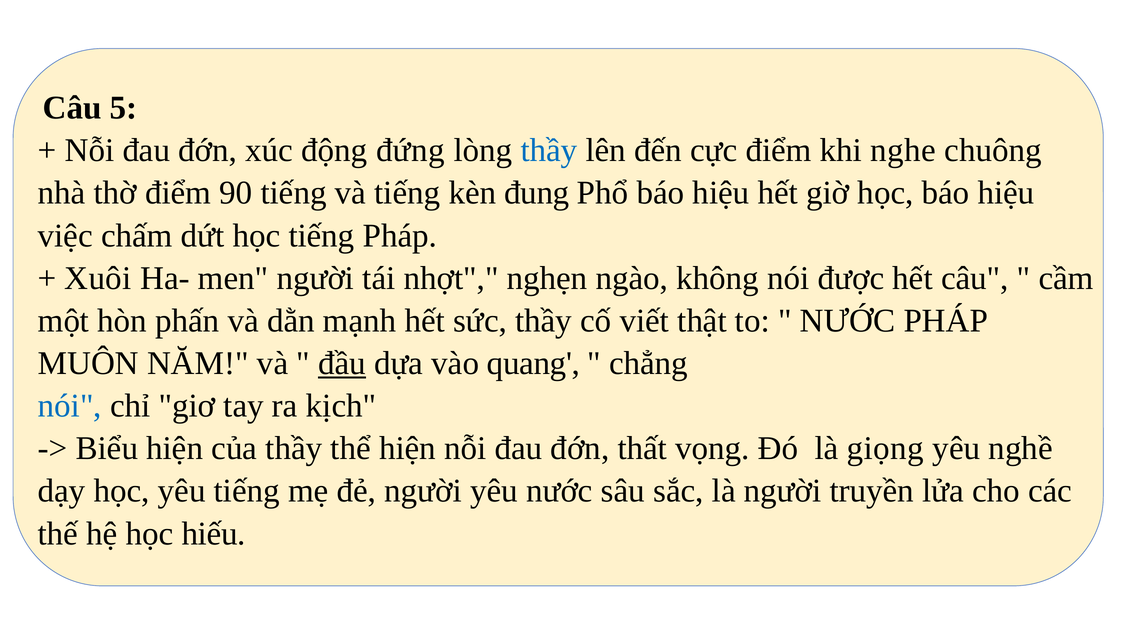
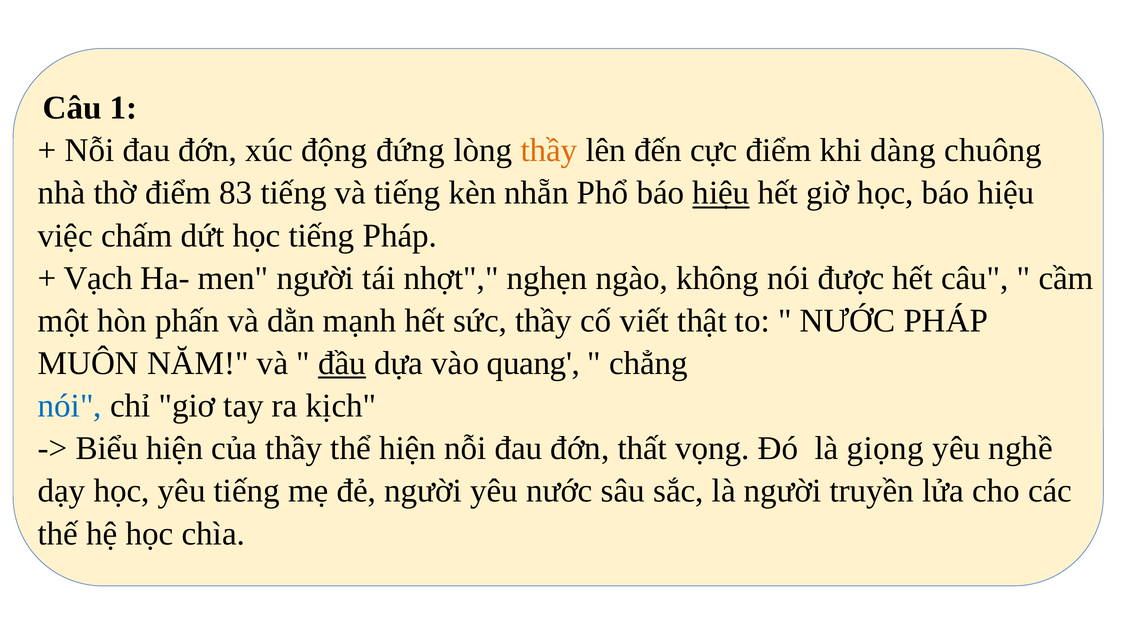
5: 5 -> 1 (124, 108)
thầy colour: blue -> orange (549, 150)
nghe: nghe -> dàng (903, 150)
90: 90 -> 83 (236, 193)
đung: đung -> nhẵn (537, 193)
hiệu underline: none -> present (721, 193)
Xuôi: Xuôi -> Vạch (98, 278)
hiếu: hiếu -> chìa (213, 533)
